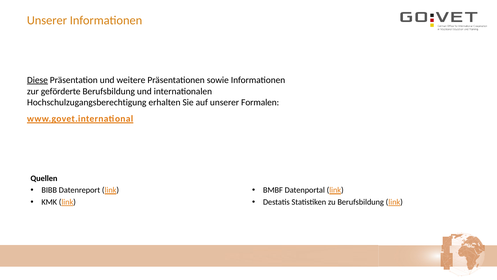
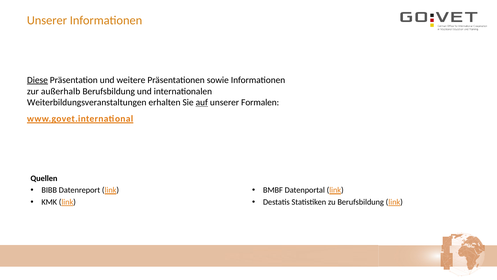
geförderte: geförderte -> außerhalb (61, 91)
Hochschulzugangsberechtigung: Hochschulzugangsberechtigung -> Weiterbildungsveranstaltungen (87, 102)
auf underline: none -> present (202, 102)
